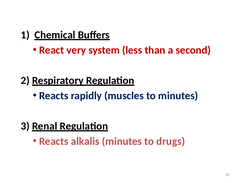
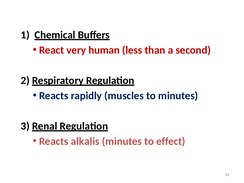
system: system -> human (104, 50)
drugs: drugs -> effect (171, 141)
